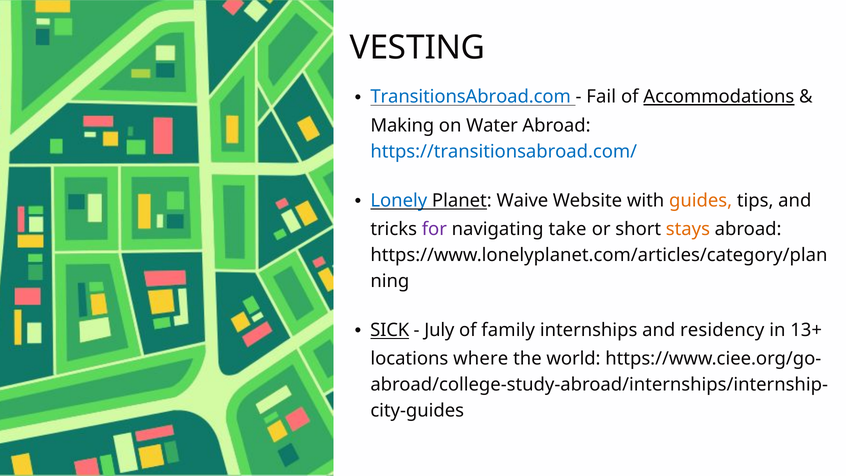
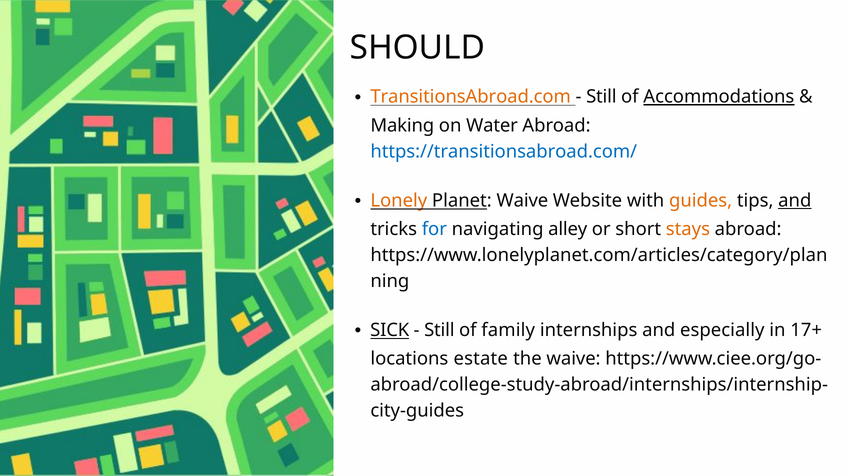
VESTING: VESTING -> SHOULD (417, 48)
TransitionsAbroad.com colour: blue -> orange (471, 97)
Fail: Fail -> Still (601, 97)
Lonely colour: blue -> orange (399, 200)
and underline: none -> present (795, 200)
for colour: purple -> blue (434, 229)
take: take -> alley (568, 229)
July: July -> Still (439, 330)
residency: residency -> especially (722, 330)
13+: 13+ -> 17+ (806, 330)
where: where -> estate (481, 359)
the world: world -> waive (574, 359)
